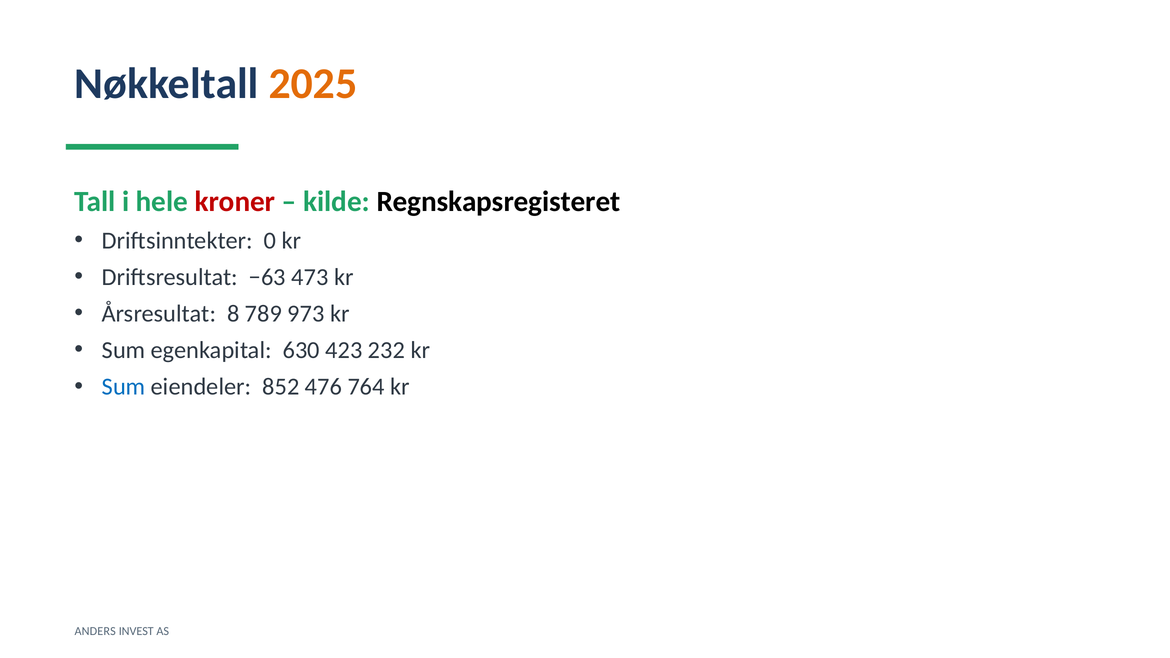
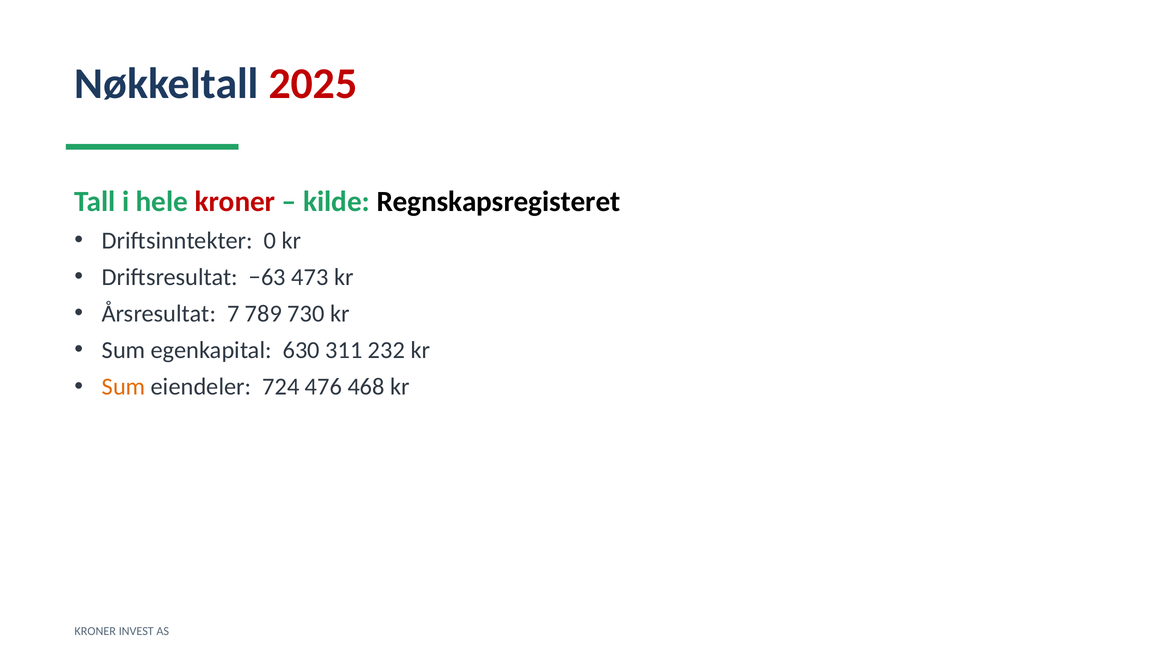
2025 colour: orange -> red (313, 84)
8: 8 -> 7 (233, 314)
973: 973 -> 730 (306, 314)
423: 423 -> 311 (344, 350)
Sum colour: blue -> orange (124, 387)
852: 852 -> 724 (281, 387)
764: 764 -> 468 (366, 387)
ANDERS: ANDERS -> KRONER (95, 631)
